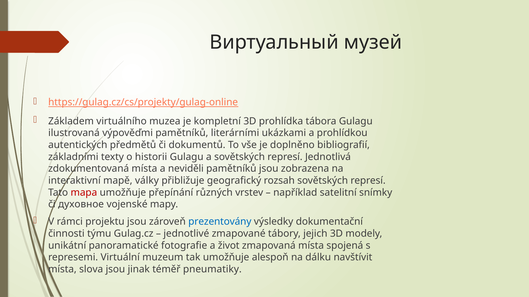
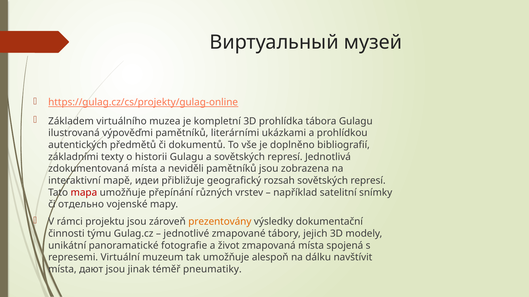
války: války -> идеи (147, 181)
духовное: духовное -> отдельно (81, 205)
prezentovány colour: blue -> orange (220, 222)
slova: slova -> дают (91, 270)
